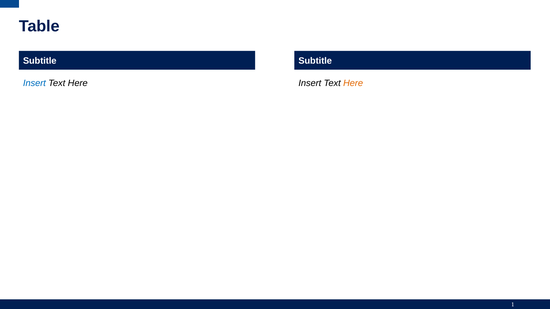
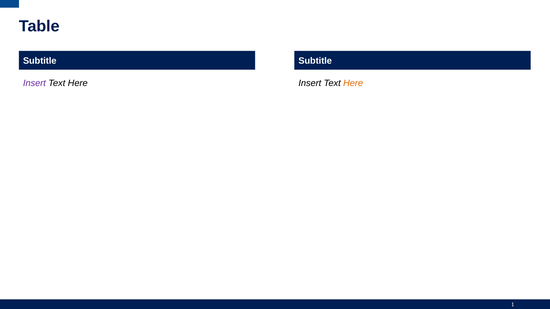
Insert colour: blue -> purple (34, 83)
